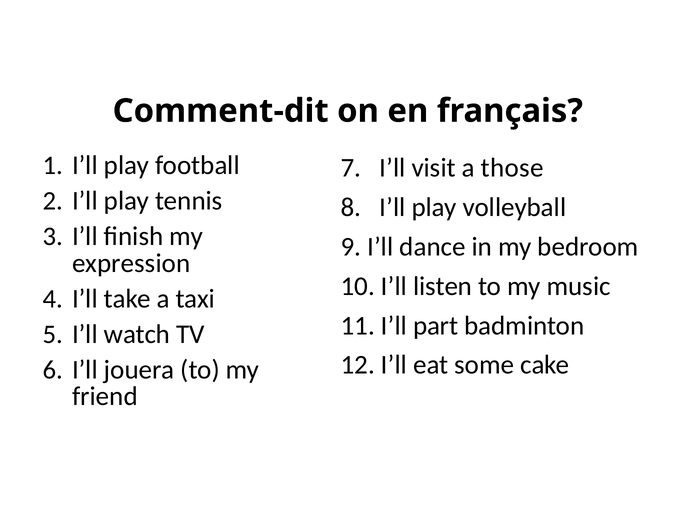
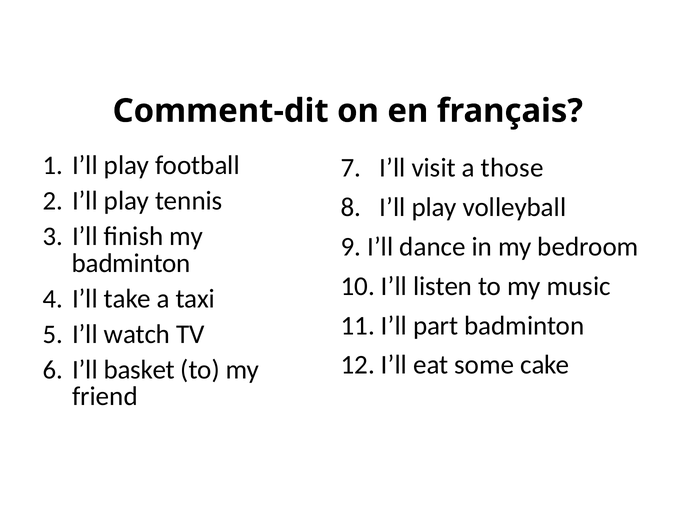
expression: expression -> badminton (131, 263)
jouera: jouera -> basket (139, 370)
